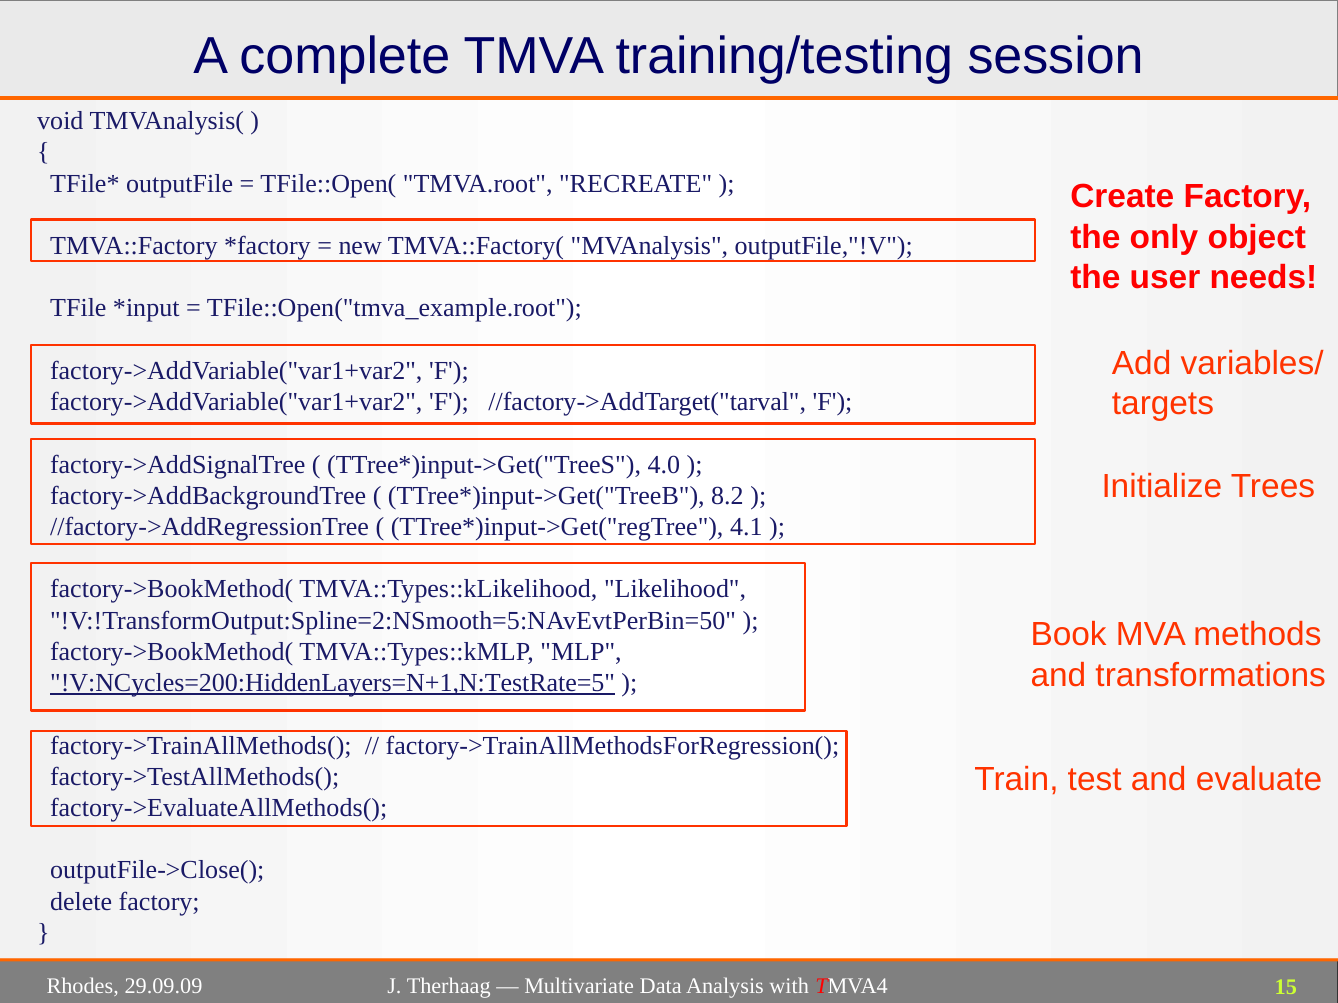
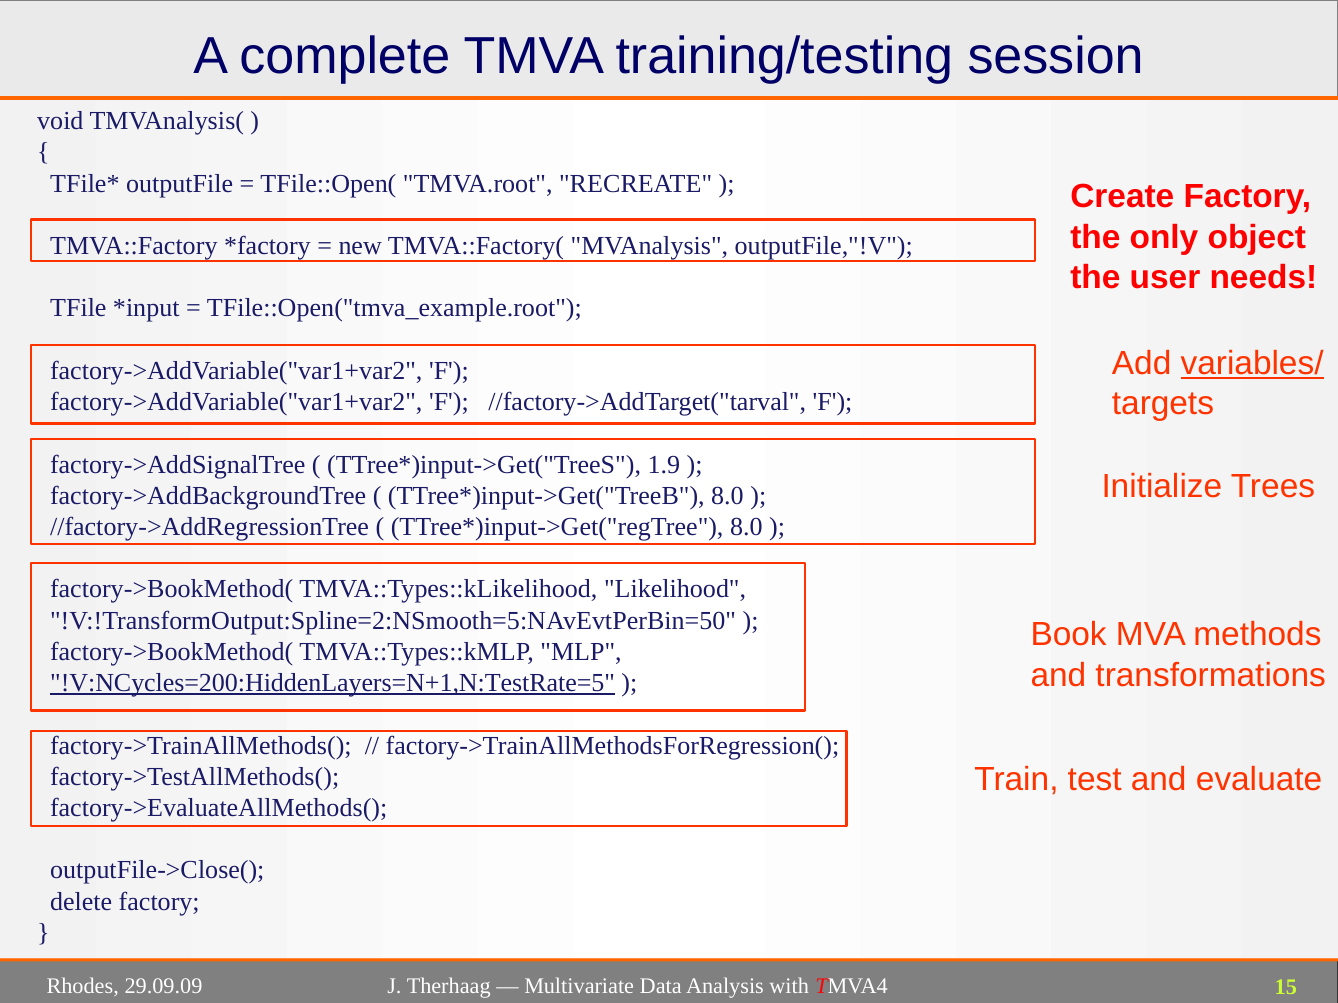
variables/ underline: none -> present (1252, 363)
4.0: 4.0 -> 1.9 (664, 465)
8.2: 8.2 -> 8.0 (727, 496)
4.1: 4.1 -> 8.0 (746, 527)
